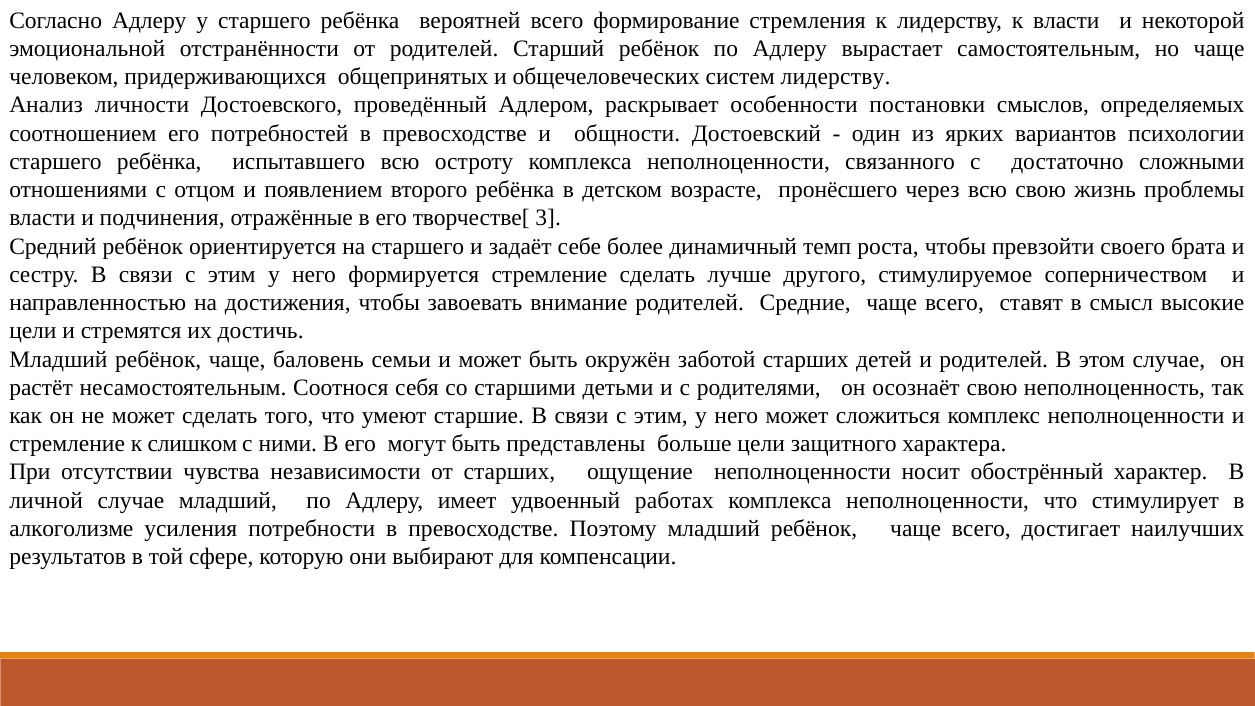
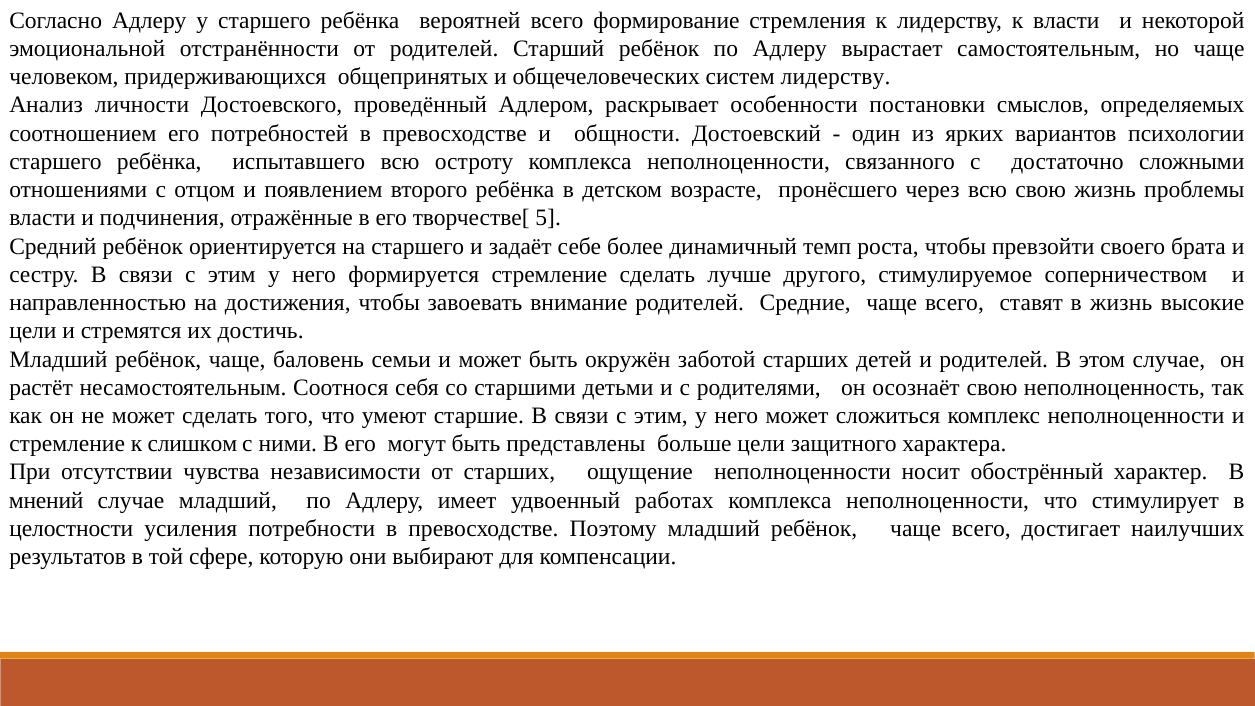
3: 3 -> 5 (548, 218)
в смысл: смысл -> жизнь (1121, 303)
личной: личной -> мнений (46, 500)
алкоголизме: алкоголизме -> целостности (71, 529)
